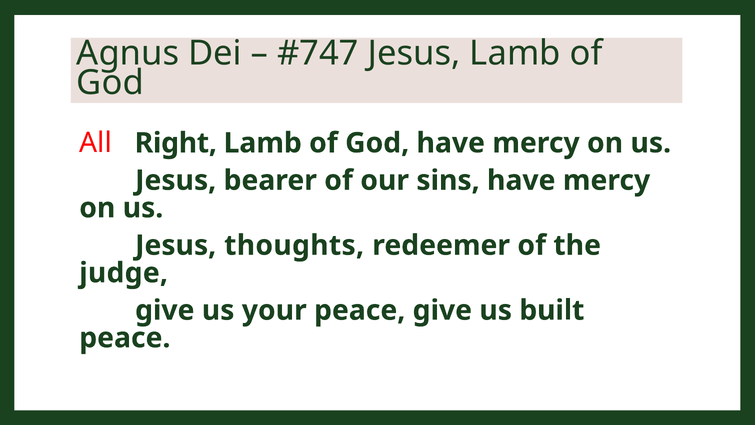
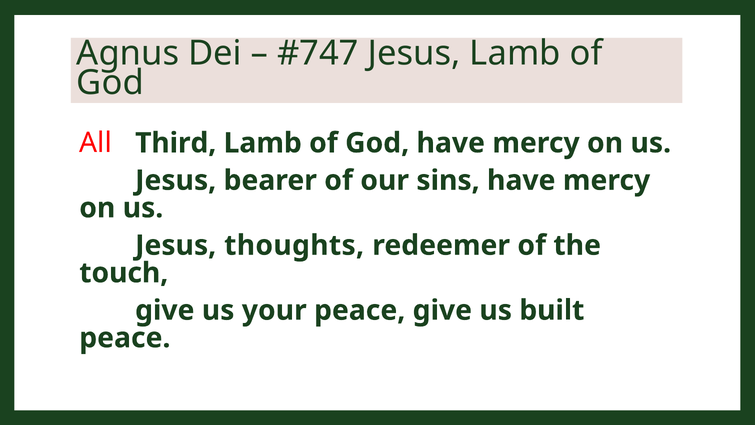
Right: Right -> Third (176, 143)
judge: judge -> touch (124, 273)
